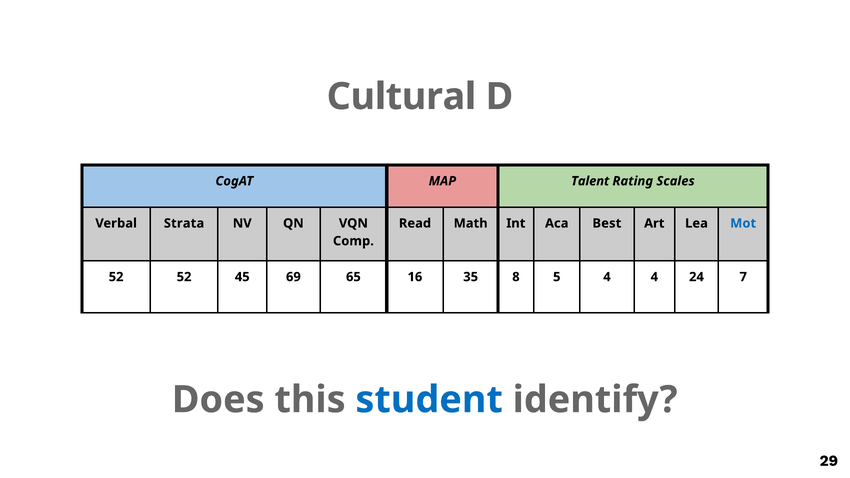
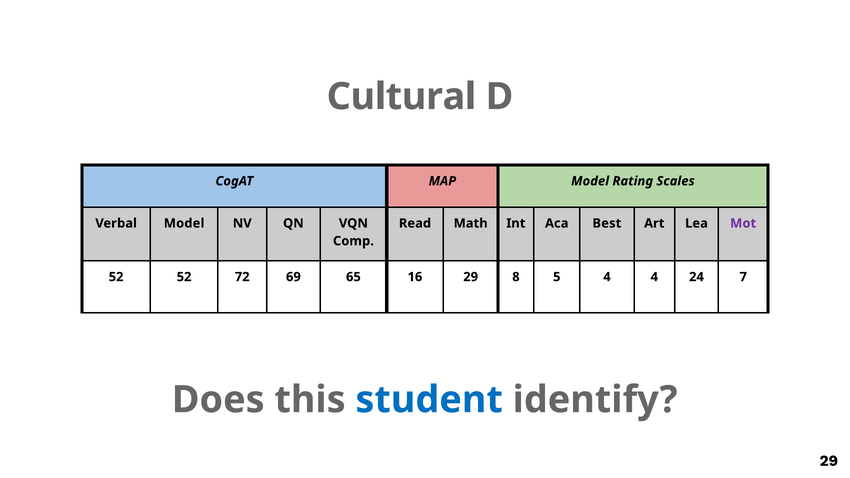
MAP Talent: Talent -> Model (590, 181)
Verbal Strata: Strata -> Model (184, 223)
Mot colour: blue -> purple (743, 223)
45: 45 -> 72 (242, 277)
16 35: 35 -> 29 (471, 277)
